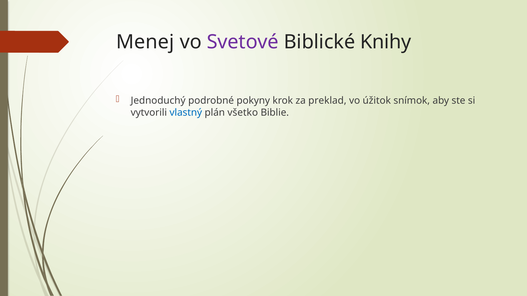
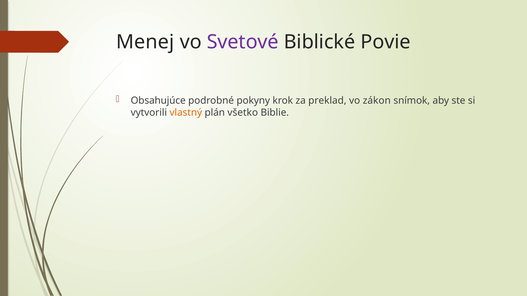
Knihy: Knihy -> Povie (386, 42)
Jednoduchý: Jednoduchý -> Obsahujúce (158, 101)
úžitok: úžitok -> zákon (377, 101)
vlastný colour: blue -> orange (186, 113)
